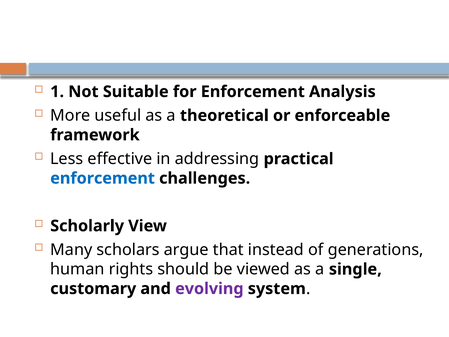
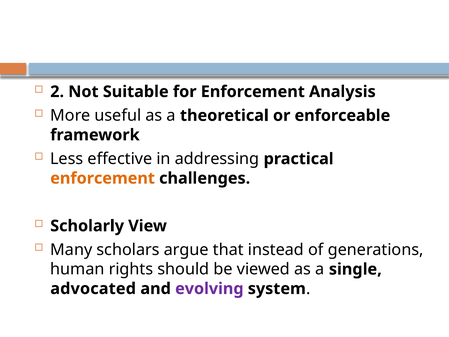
1: 1 -> 2 (57, 92)
enforcement colour: blue -> orange (103, 178)
customary: customary -> advocated (93, 288)
